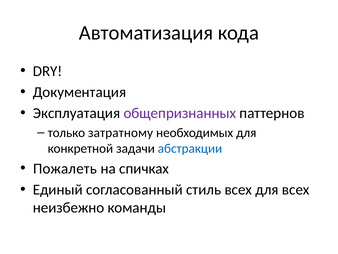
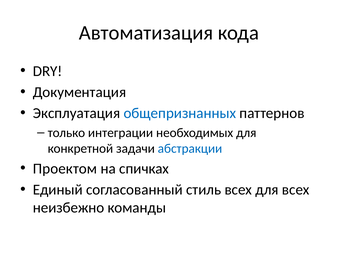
общепризнанных colour: purple -> blue (180, 113)
затратному: затратному -> интеграции (121, 132)
Пожалеть: Пожалеть -> Проектом (65, 168)
